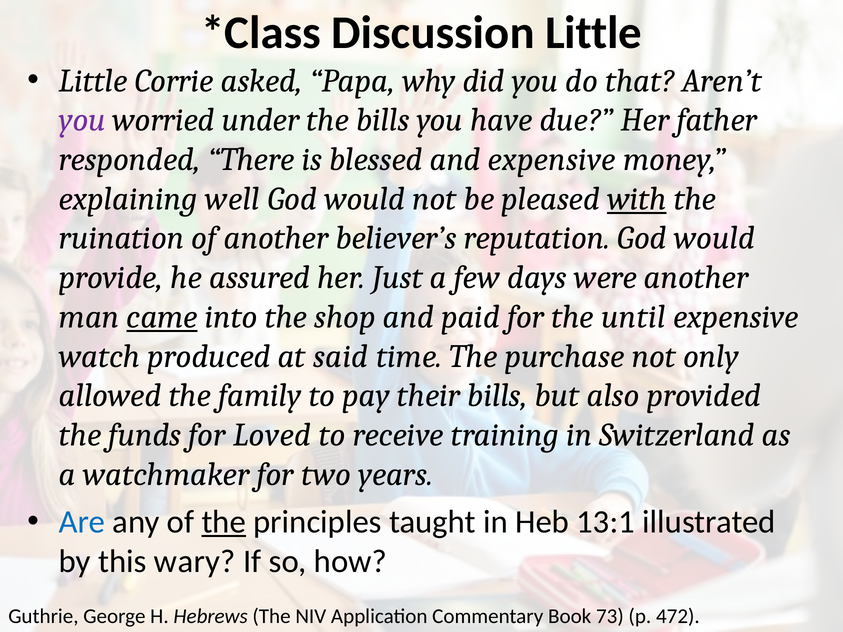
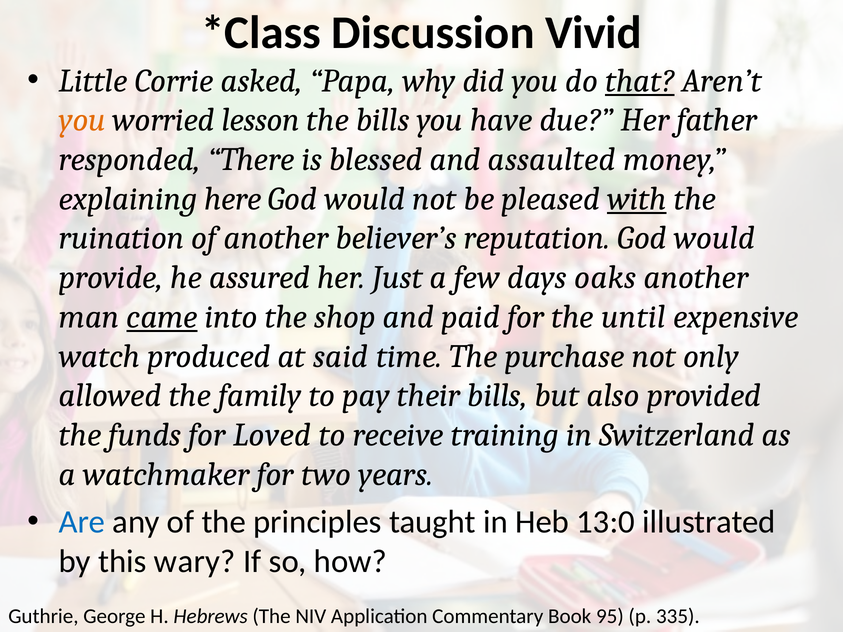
Discussion Little: Little -> Vivid (593, 33)
that underline: none -> present (640, 81)
you colour: purple -> orange (82, 120)
under: under -> lesson (261, 120)
and expensive: expensive -> assaulted (552, 160)
well: well -> here (233, 199)
were: were -> oaks (605, 278)
the underline: present -> none (224, 522)
13:1: 13:1 -> 13:0 (606, 522)
73: 73 -> 95 (610, 616)
472: 472 -> 335 (678, 616)
